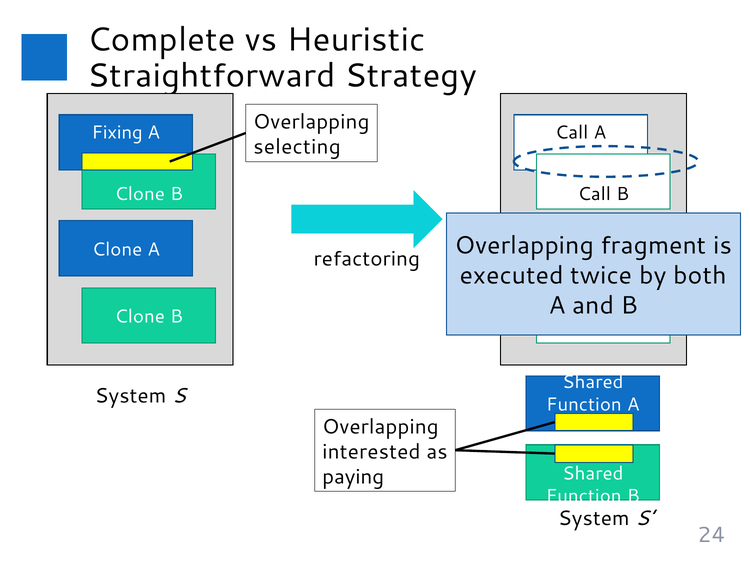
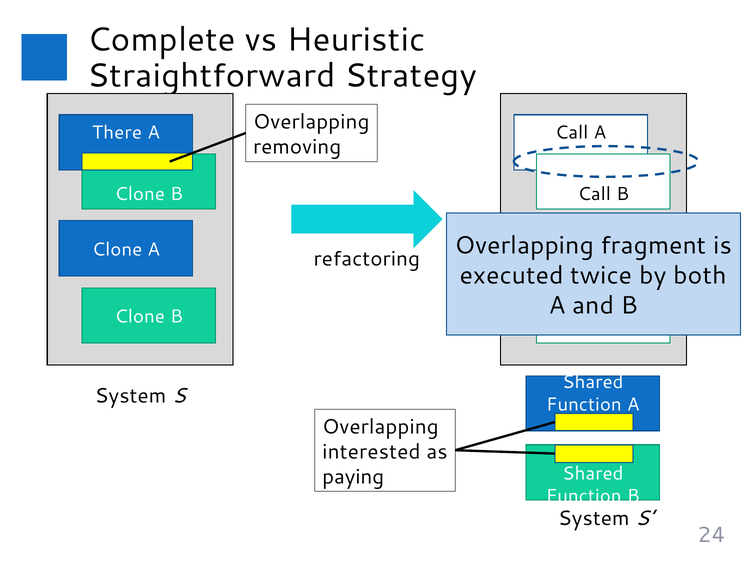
Fixing: Fixing -> There (117, 133)
selecting: selecting -> removing (297, 147)
